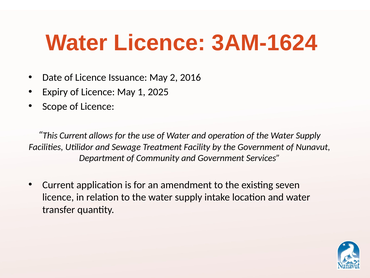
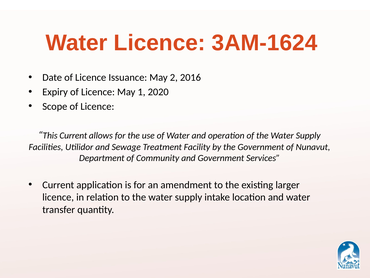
2025: 2025 -> 2020 (158, 92)
seven: seven -> larger (288, 185)
